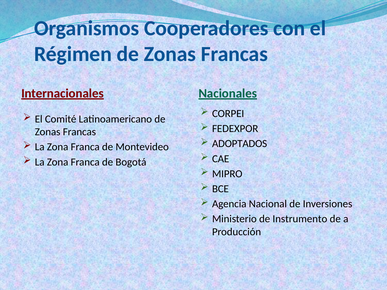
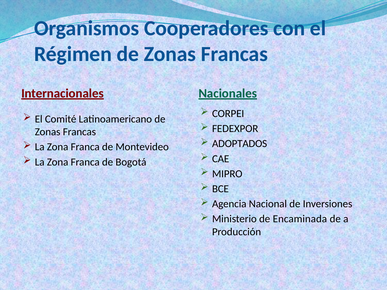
Instrumento: Instrumento -> Encaminada (300, 219)
